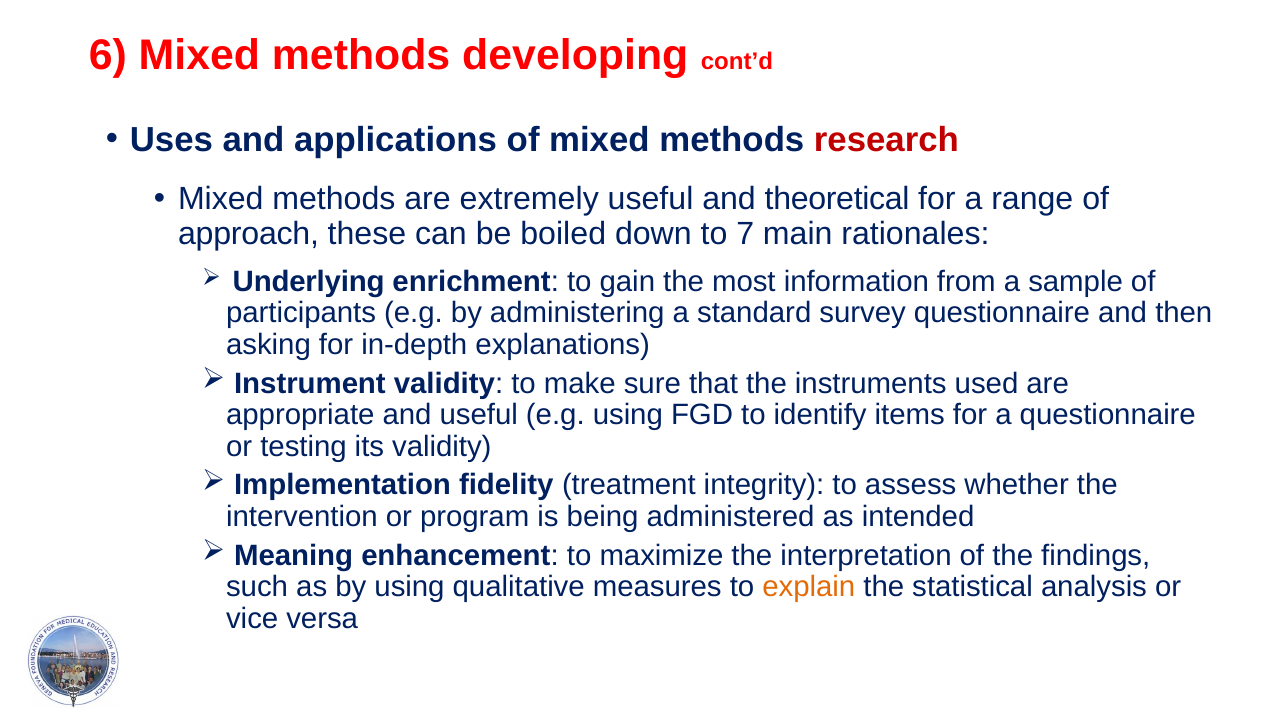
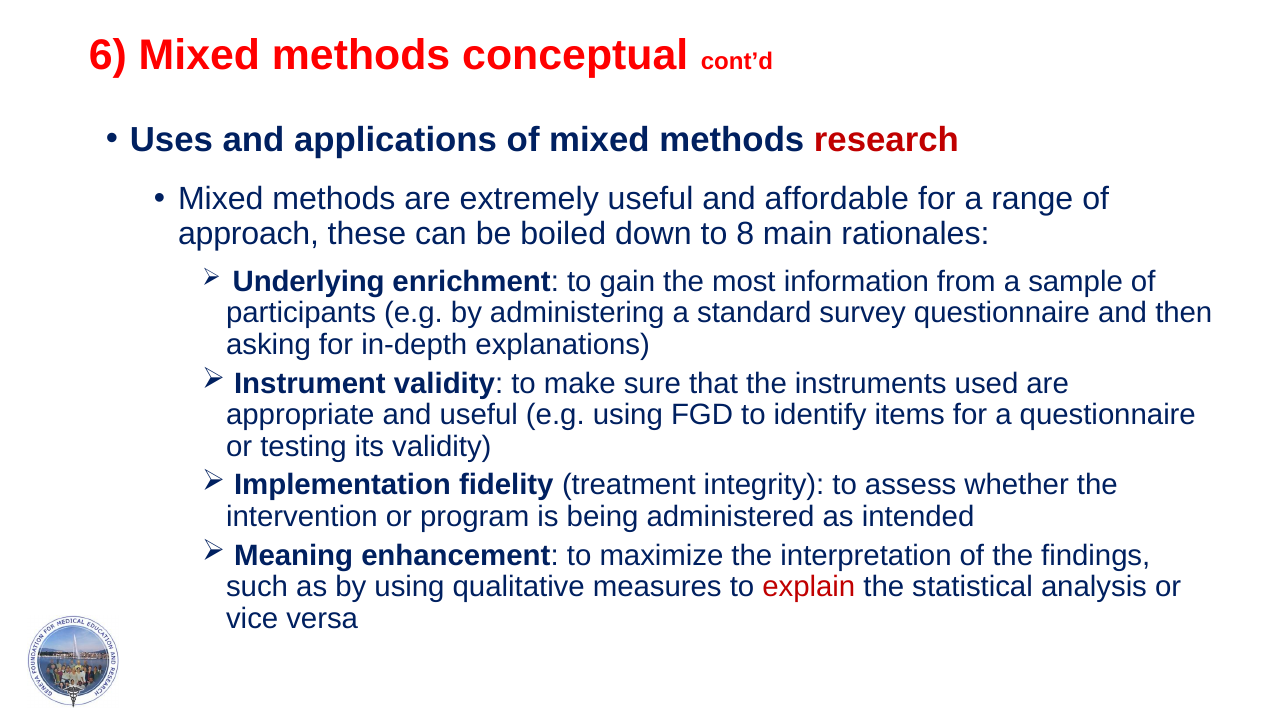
developing: developing -> conceptual (575, 56)
theoretical: theoretical -> affordable (837, 199)
7: 7 -> 8 (745, 234)
explain colour: orange -> red (809, 587)
